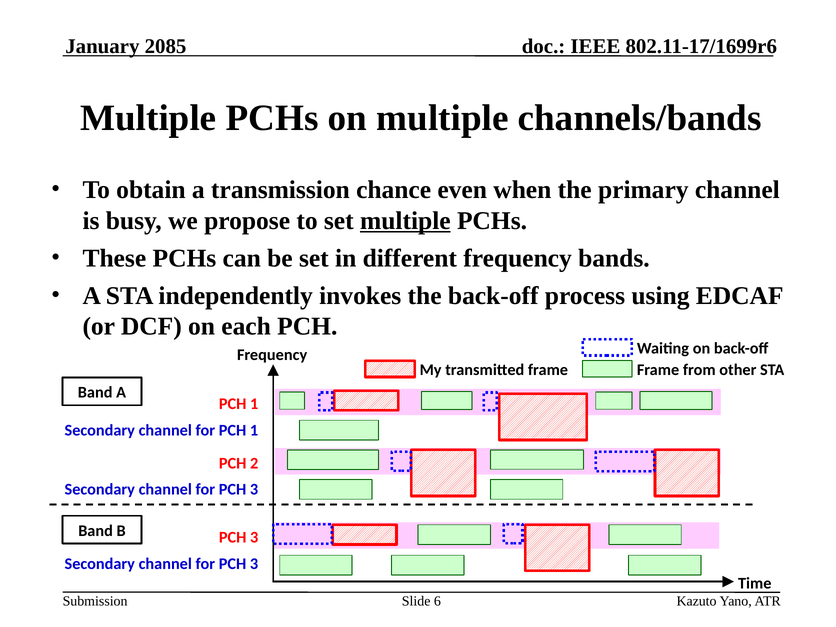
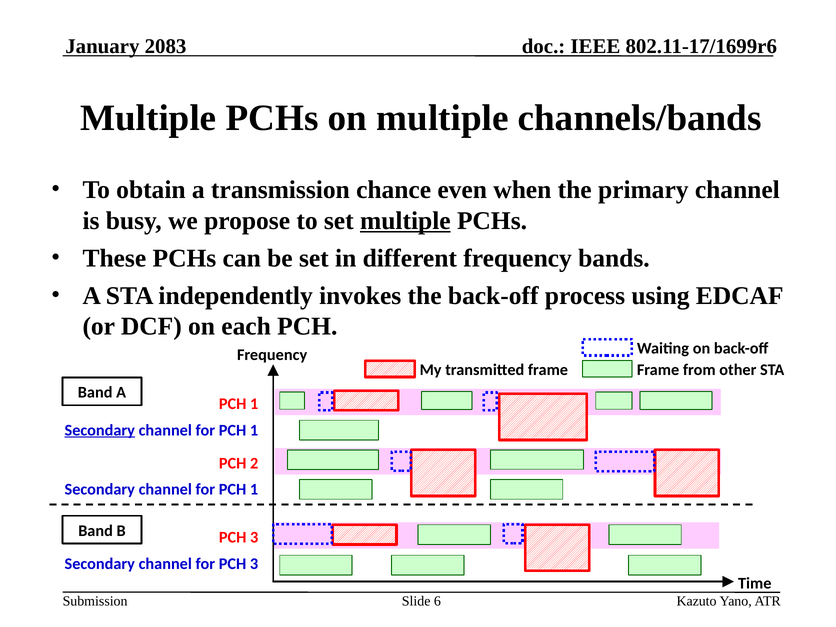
2085: 2085 -> 2083 (166, 46)
Secondary underline: none -> present (100, 430)
3: 3 -> 1 (254, 489)
